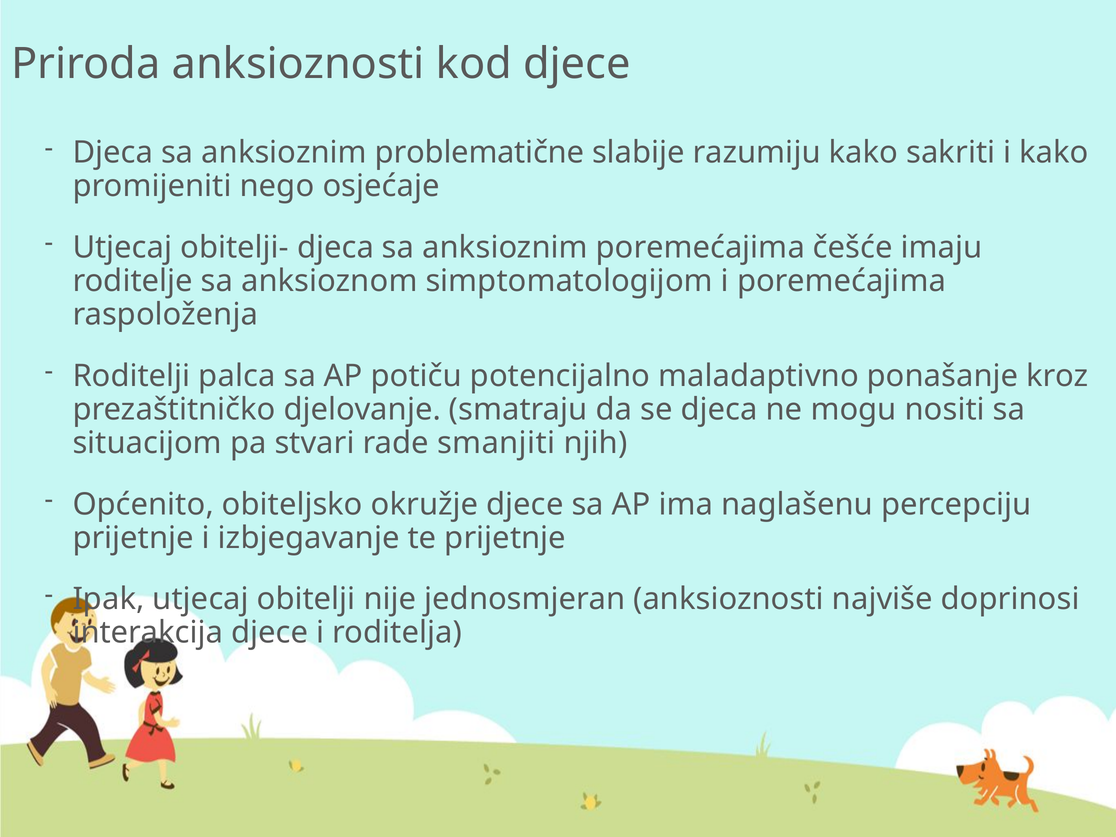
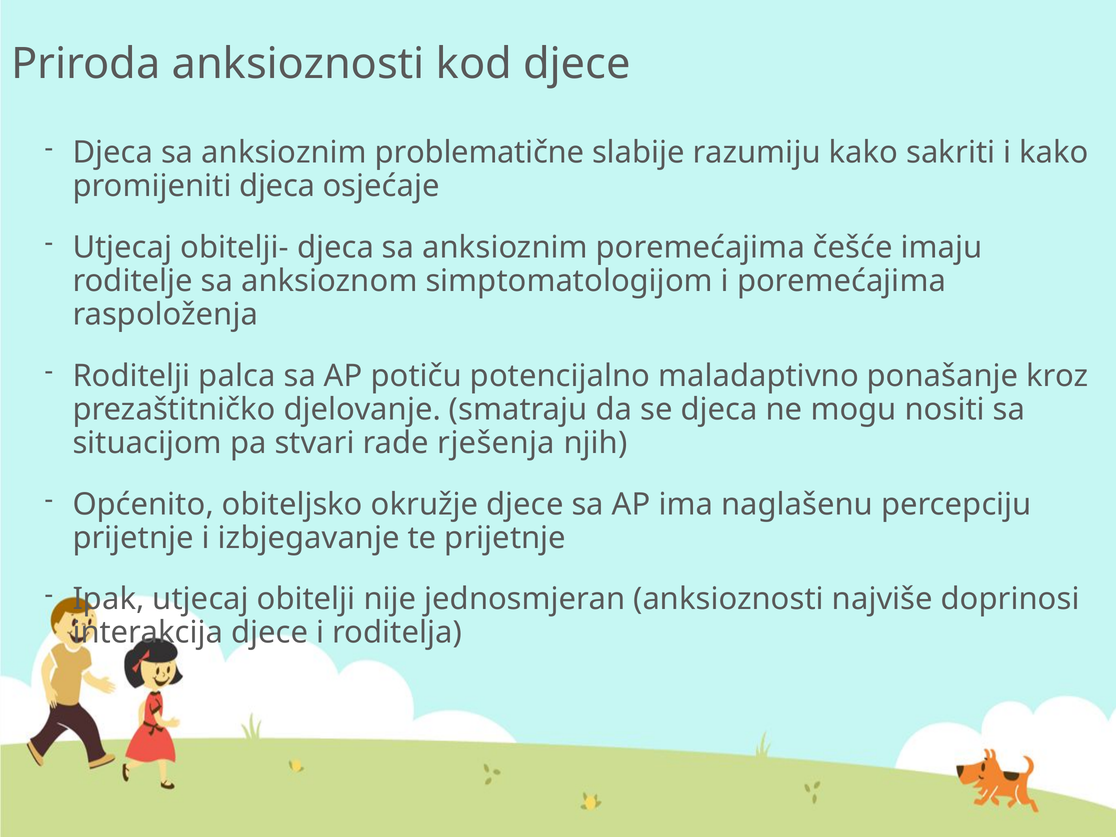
promijeniti nego: nego -> djeca (277, 186)
smanjiti: smanjiti -> rješenja (496, 443)
